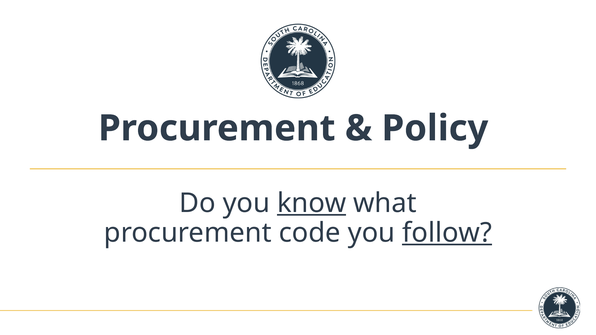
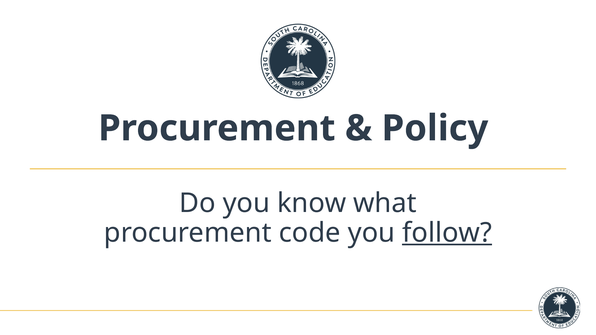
know underline: present -> none (312, 203)
